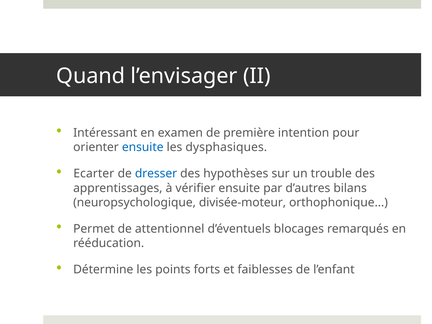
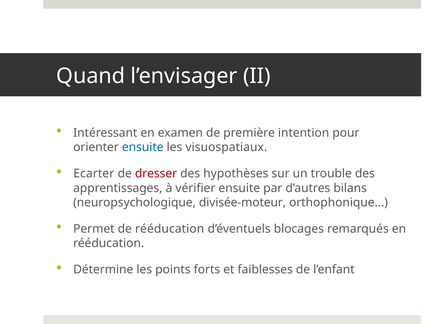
dysphasiques: dysphasiques -> visuospatiaux (226, 147)
dresser colour: blue -> red (156, 174)
de attentionnel: attentionnel -> rééducation (170, 229)
